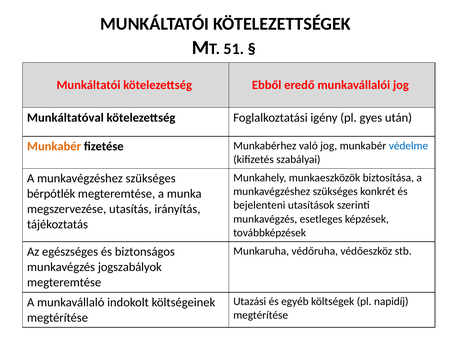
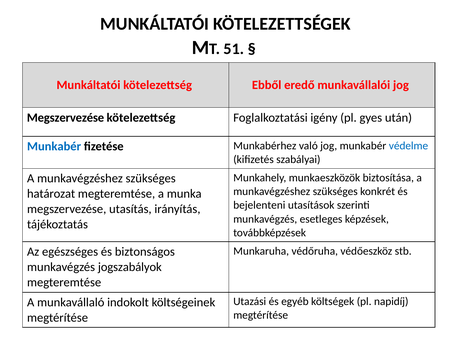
Munkáltatóval: Munkáltatóval -> Megszervezése (66, 118)
Munkabér colour: orange -> blue (54, 147)
bérpótlék: bérpótlék -> határozat (51, 194)
